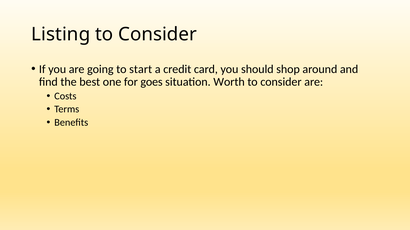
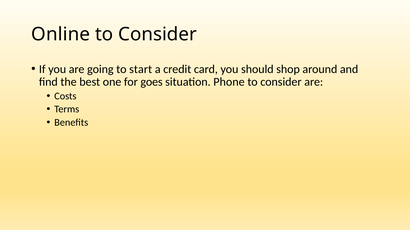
Listing: Listing -> Online (61, 34)
Worth: Worth -> Phone (229, 82)
